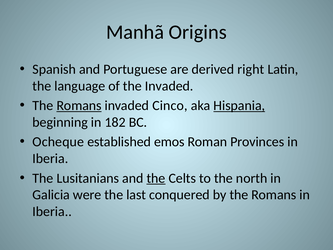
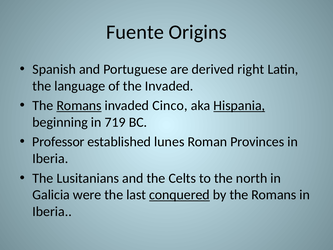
Manhã: Manhã -> Fuente (135, 32)
182: 182 -> 719 (115, 122)
Ocheque: Ocheque -> Professor (58, 142)
emos: emos -> lunes (169, 142)
the underline: present -> none (156, 178)
conquered underline: none -> present (179, 195)
